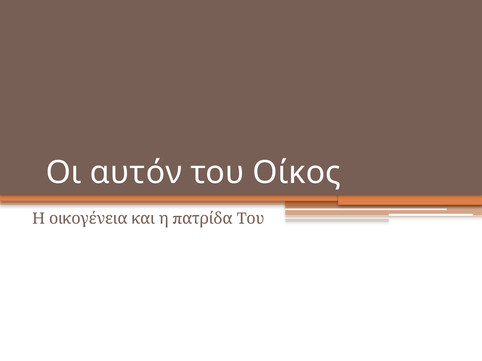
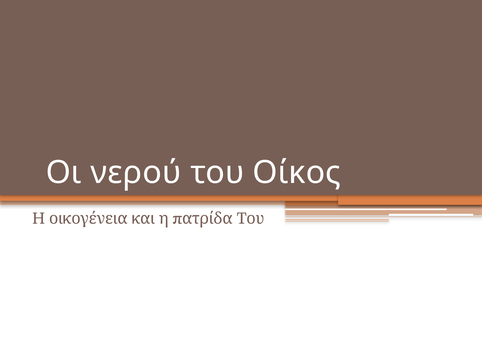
αυτόν: αυτόν -> νερού (136, 173)
